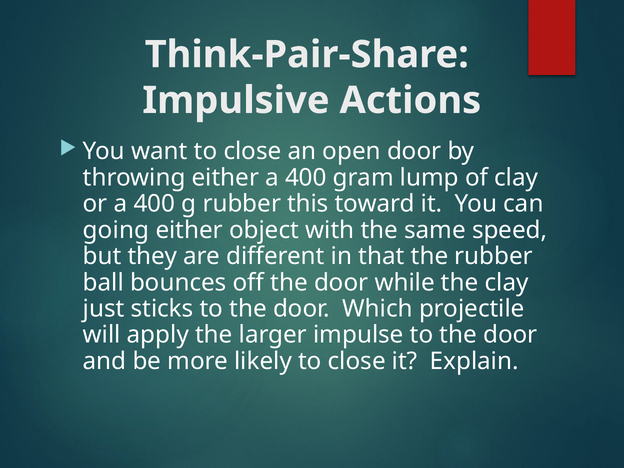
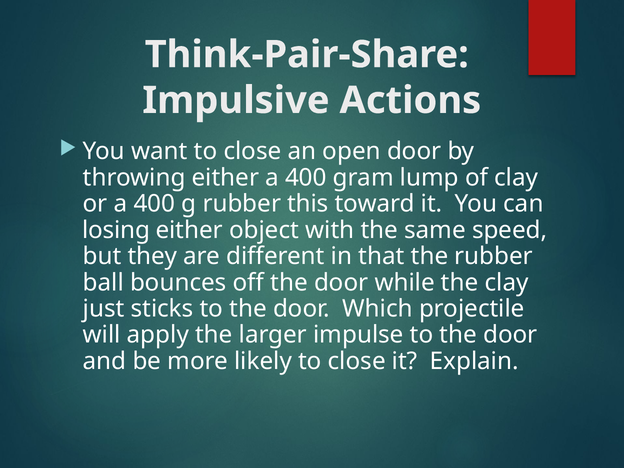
going: going -> losing (116, 230)
